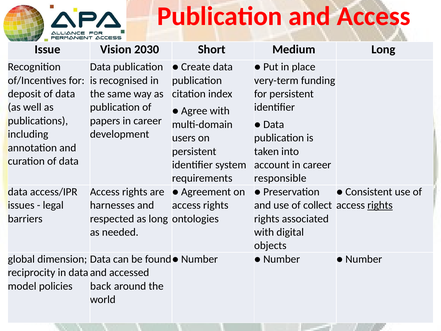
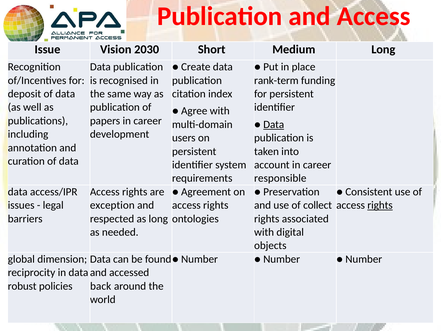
very-term: very-term -> rank-term (276, 80)
Data underline: none -> present (274, 124)
harnesses: harnesses -> exception (112, 205)
model: model -> robust (22, 286)
